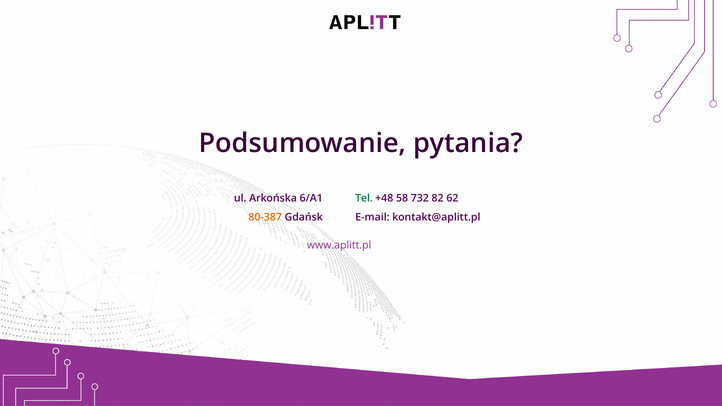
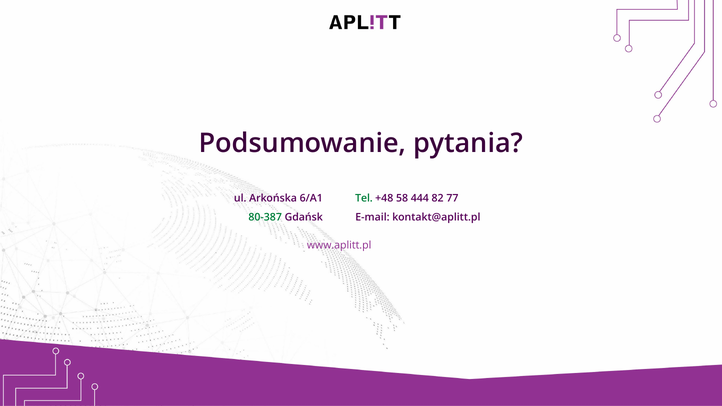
732: 732 -> 444 (420, 198)
62: 62 -> 77 (452, 198)
80-387 colour: orange -> green (265, 217)
